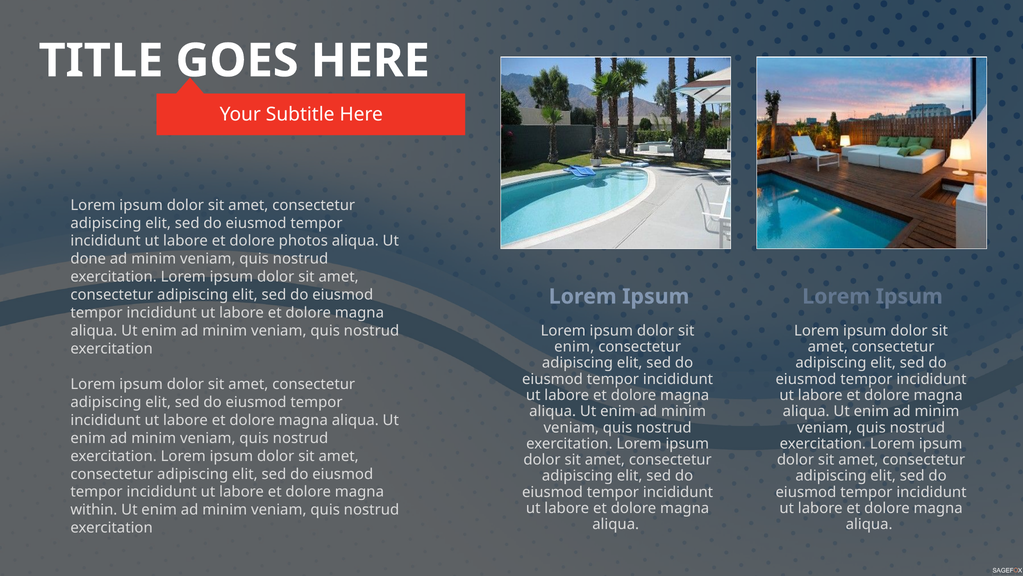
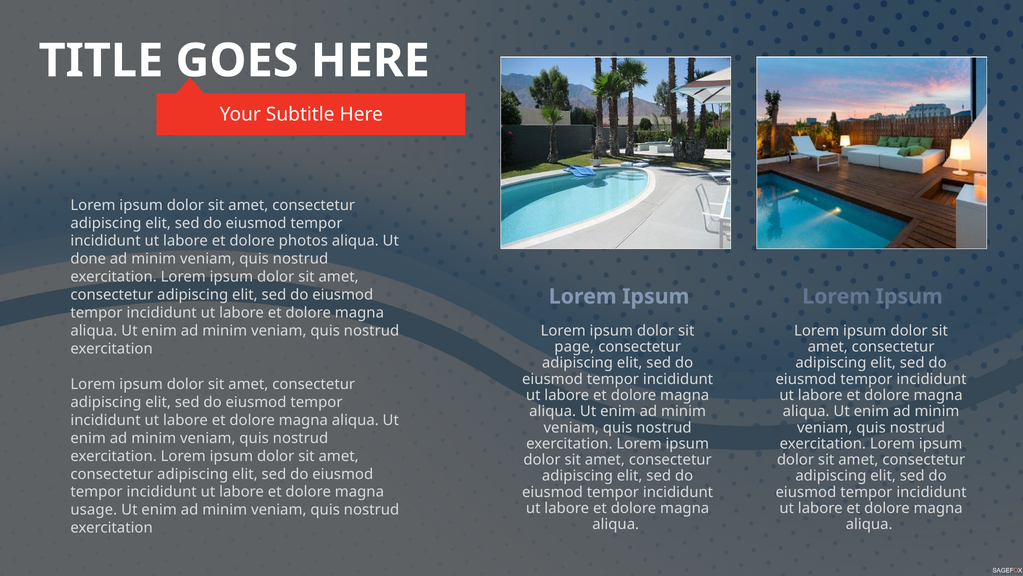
enim: enim -> page (574, 347)
within: within -> usage (94, 509)
